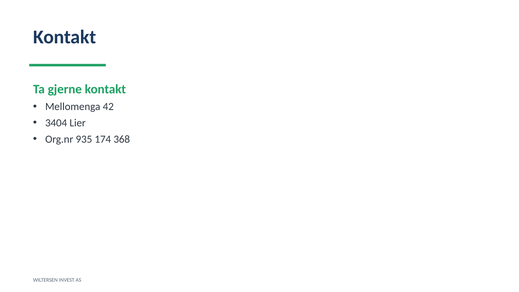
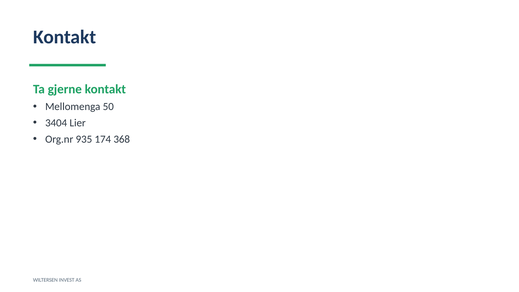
42: 42 -> 50 (108, 107)
